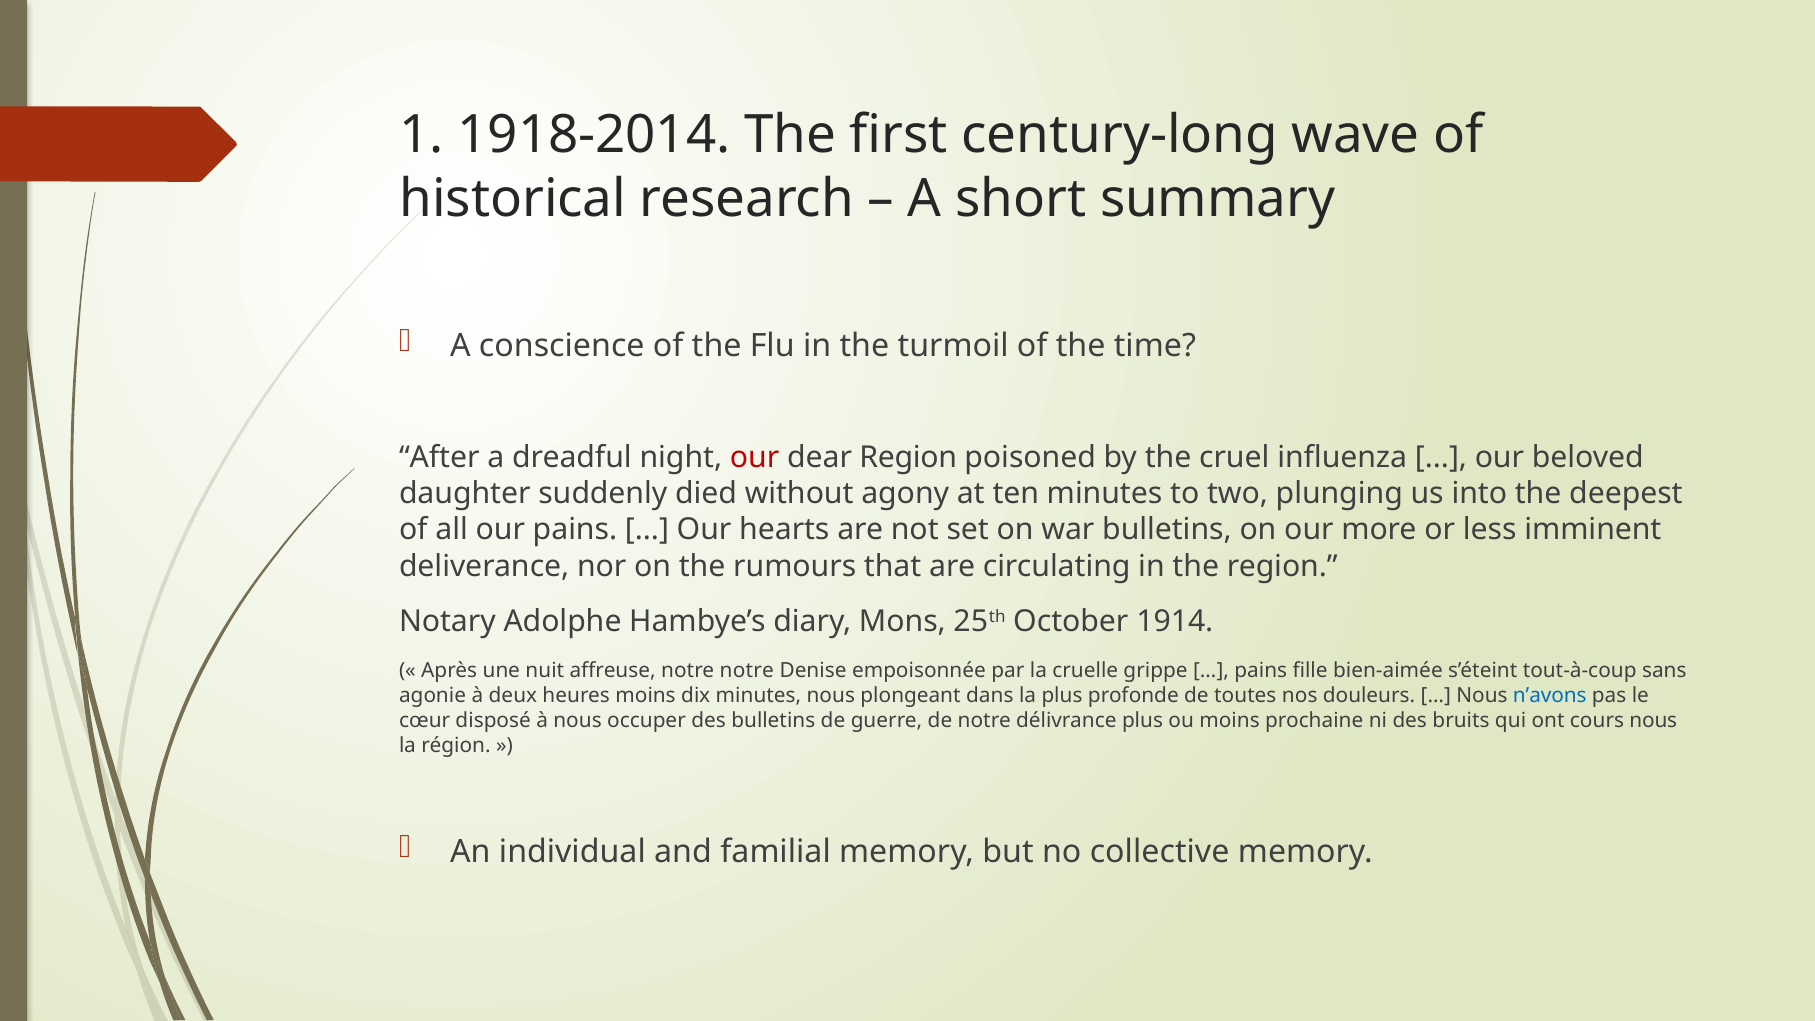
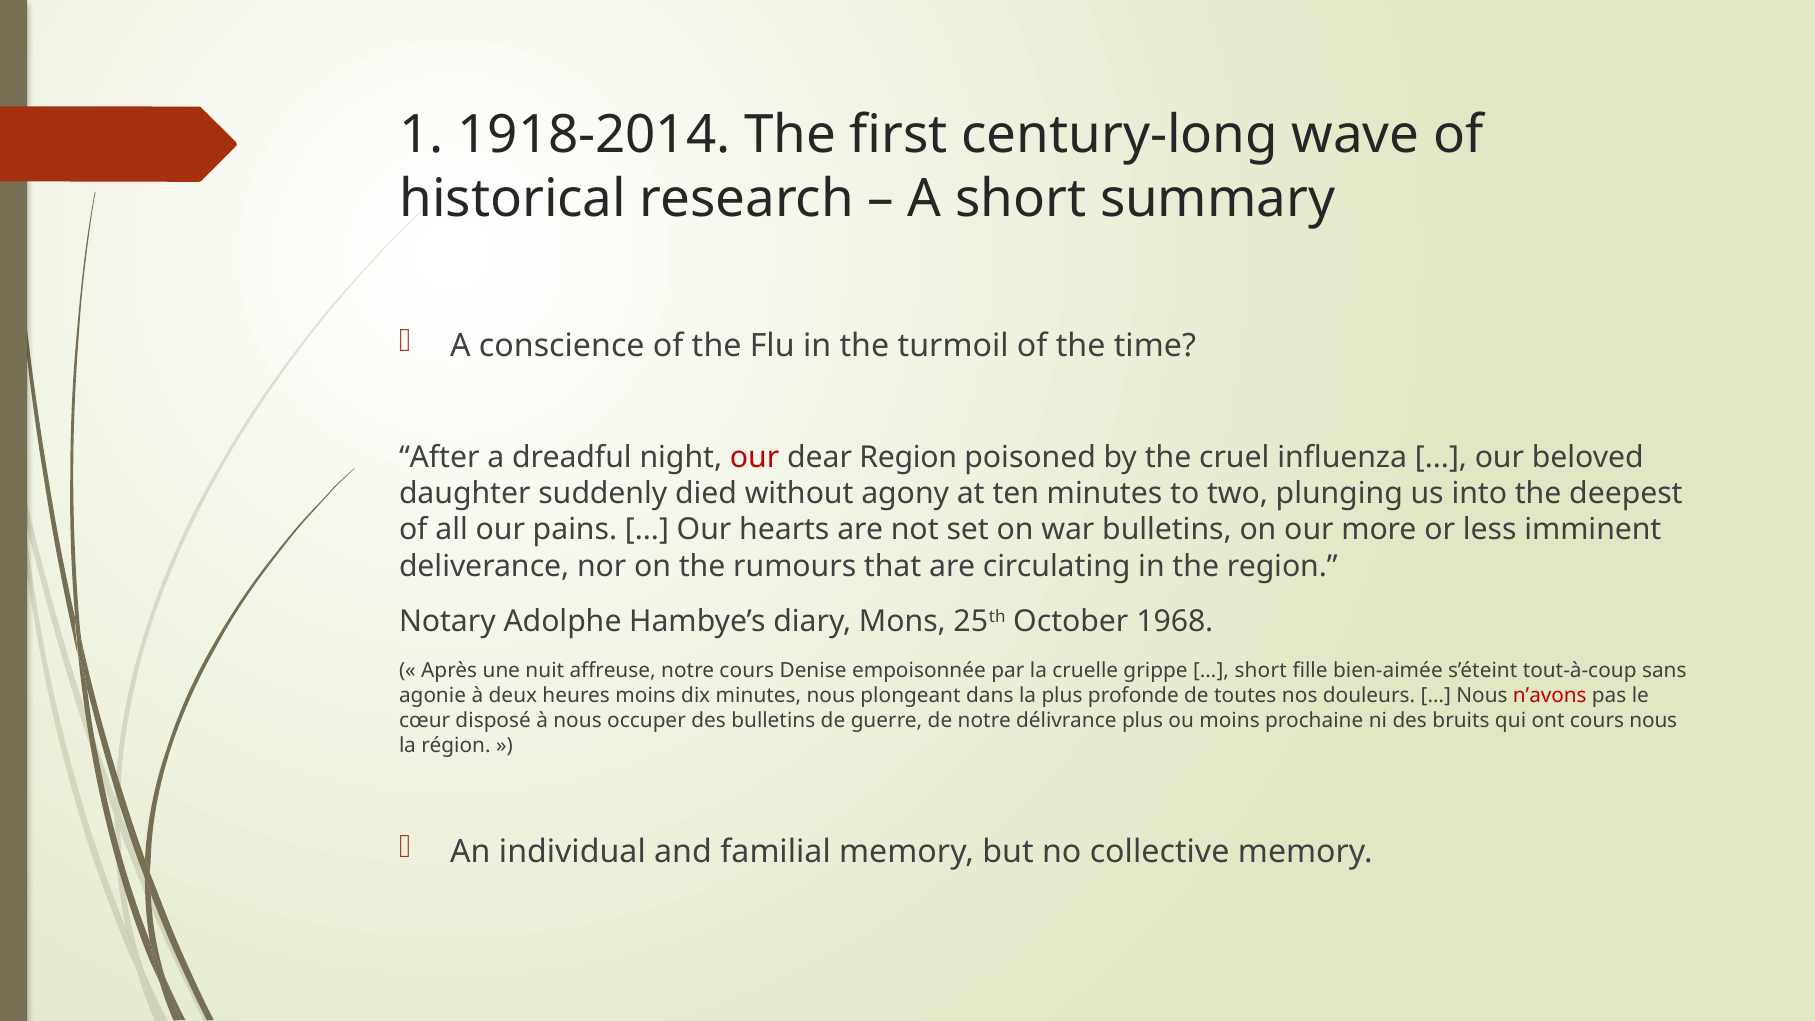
1914: 1914 -> 1968 (1175, 621)
notre notre: notre -> cours (747, 670)
pains: pains -> short (1261, 670)
n’avons colour: blue -> red (1550, 695)
